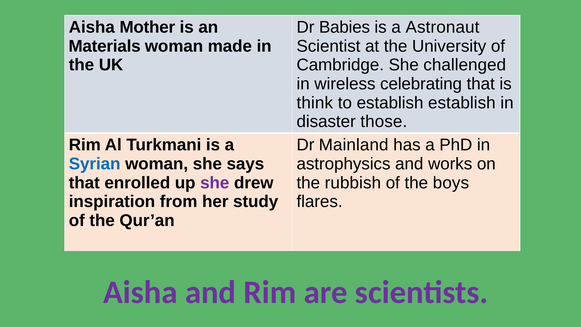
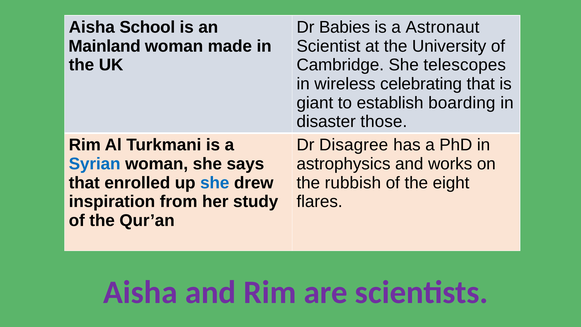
Mother: Mother -> School (147, 27)
Materials: Materials -> Mainland (105, 46)
challenged: challenged -> telescopes (465, 65)
think: think -> giant (315, 103)
establish establish: establish -> boarding (462, 103)
Mainland: Mainland -> Disagree (354, 145)
she colour: purple -> blue (215, 183)
boys: boys -> eight (451, 183)
